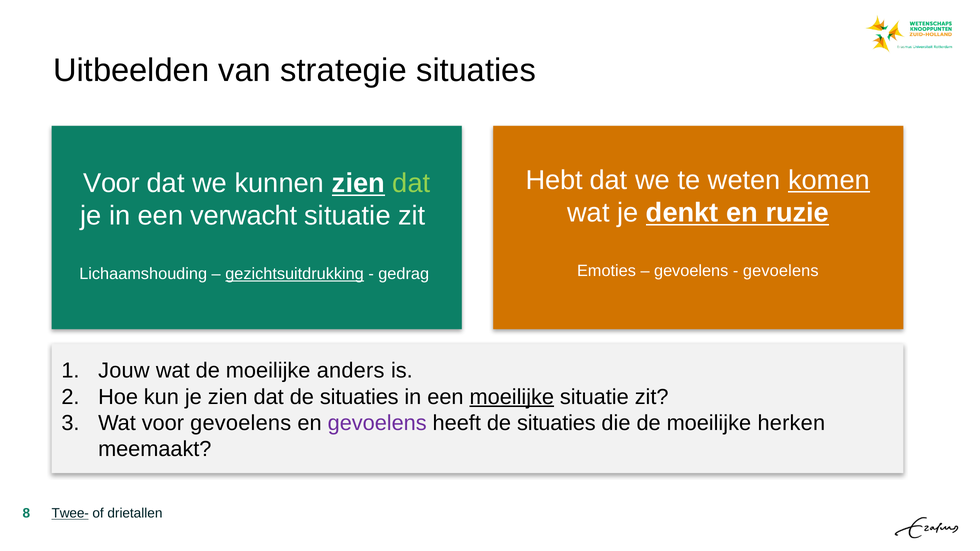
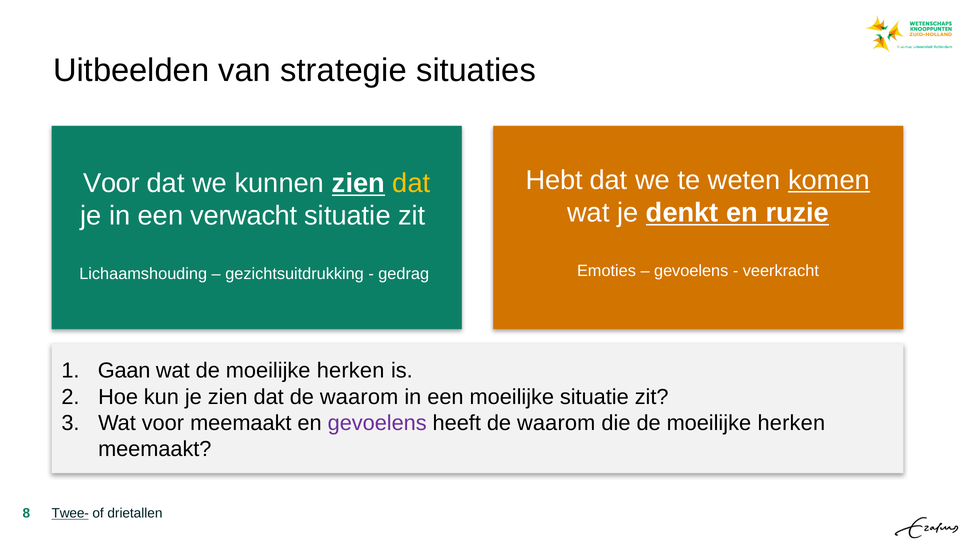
dat colour: light green -> yellow (411, 183)
gevoelens: gevoelens -> veerkracht (781, 271)
gezichtsuitdrukking underline: present -> none (295, 274)
Jouw: Jouw -> Gaan (124, 371)
wat de moeilijke anders: anders -> herken (351, 371)
dat de situaties: situaties -> waarom (359, 397)
moeilijke underline: present -> none (512, 397)
voor gevoelens: gevoelens -> meemaakt (241, 423)
heeft de situaties: situaties -> waarom (556, 423)
